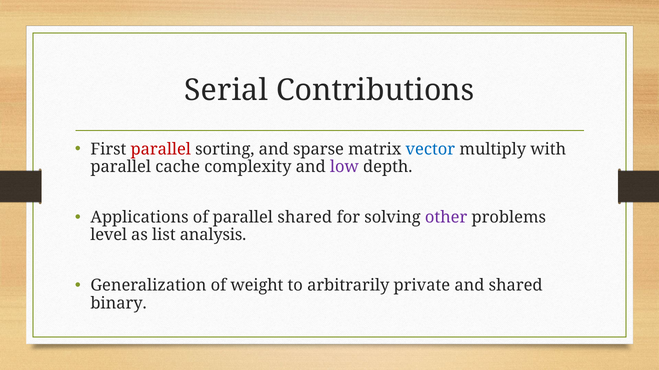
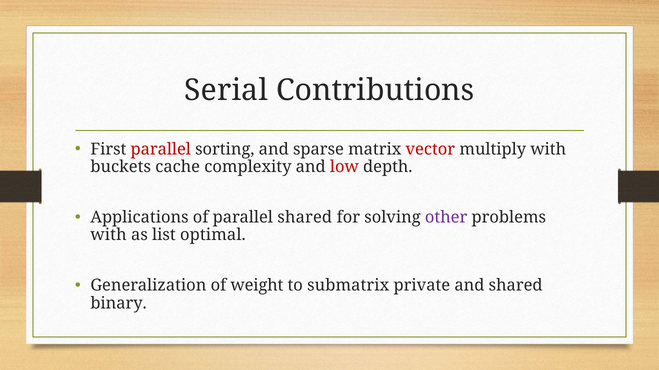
vector colour: blue -> red (430, 149)
parallel: parallel -> buckets (121, 167)
low colour: purple -> red (344, 167)
level: level -> with (109, 235)
analysis: analysis -> optimal (213, 235)
arbitrarily: arbitrarily -> submatrix (348, 286)
